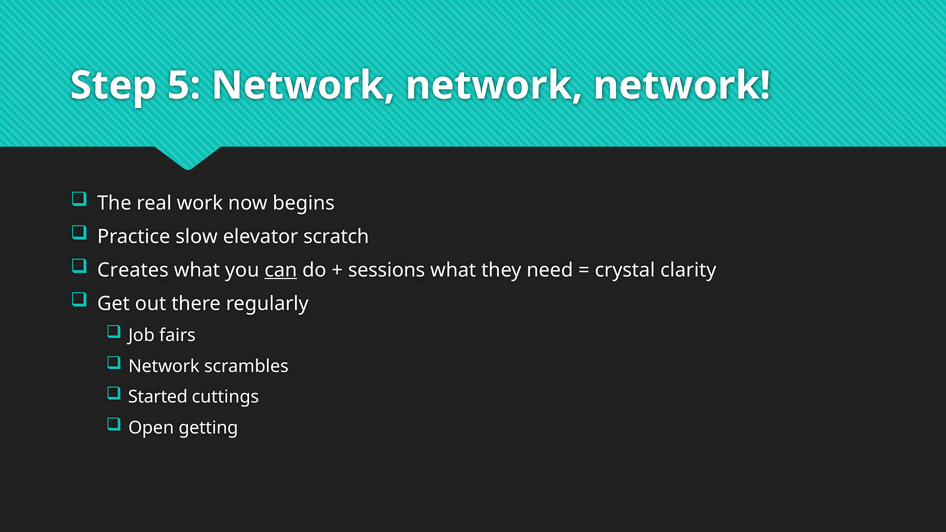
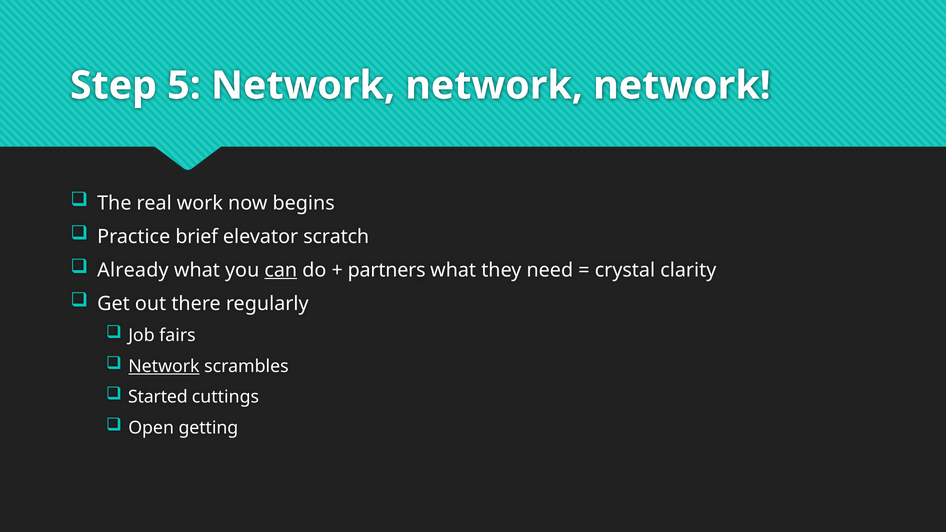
slow: slow -> brief (197, 237)
Creates: Creates -> Already (133, 270)
sessions: sessions -> partners (387, 270)
Network underline: none -> present (164, 366)
